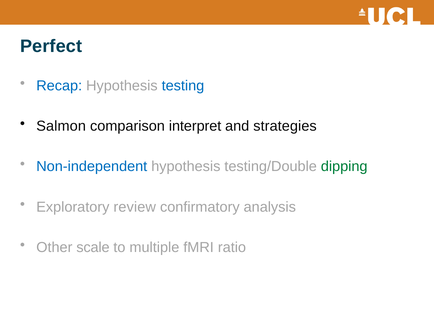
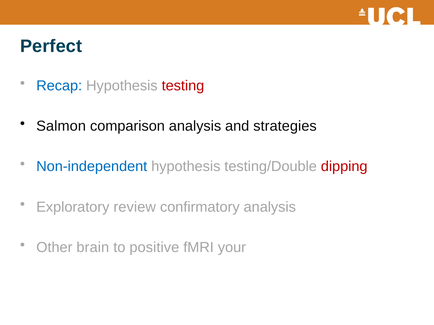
testing colour: blue -> red (183, 86)
comparison interpret: interpret -> analysis (195, 126)
dipping colour: green -> red (344, 167)
scale: scale -> brain (93, 248)
multiple: multiple -> positive (154, 248)
ratio: ratio -> your (232, 248)
